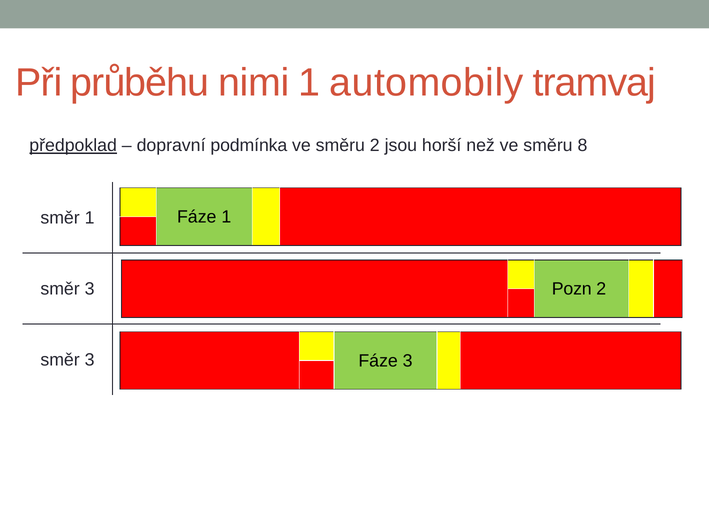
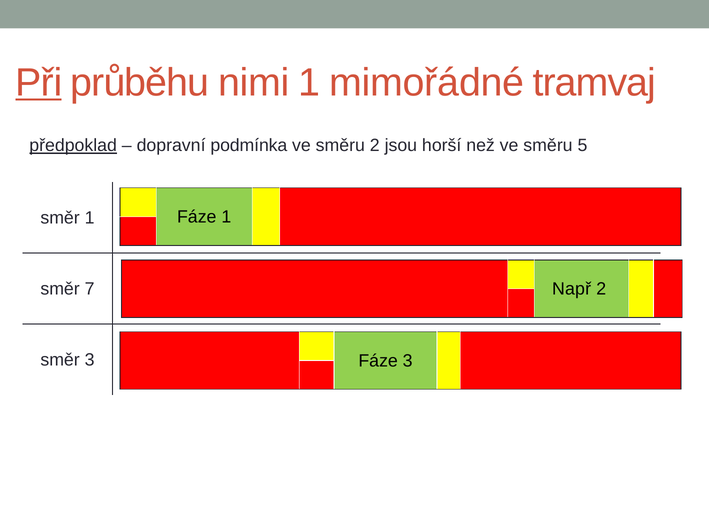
Při underline: none -> present (39, 83)
automobily: automobily -> mimořádné (427, 83)
8: 8 -> 5 (582, 146)
3: 3 -> 7 (90, 289)
Pozn: Pozn -> Např (572, 289)
